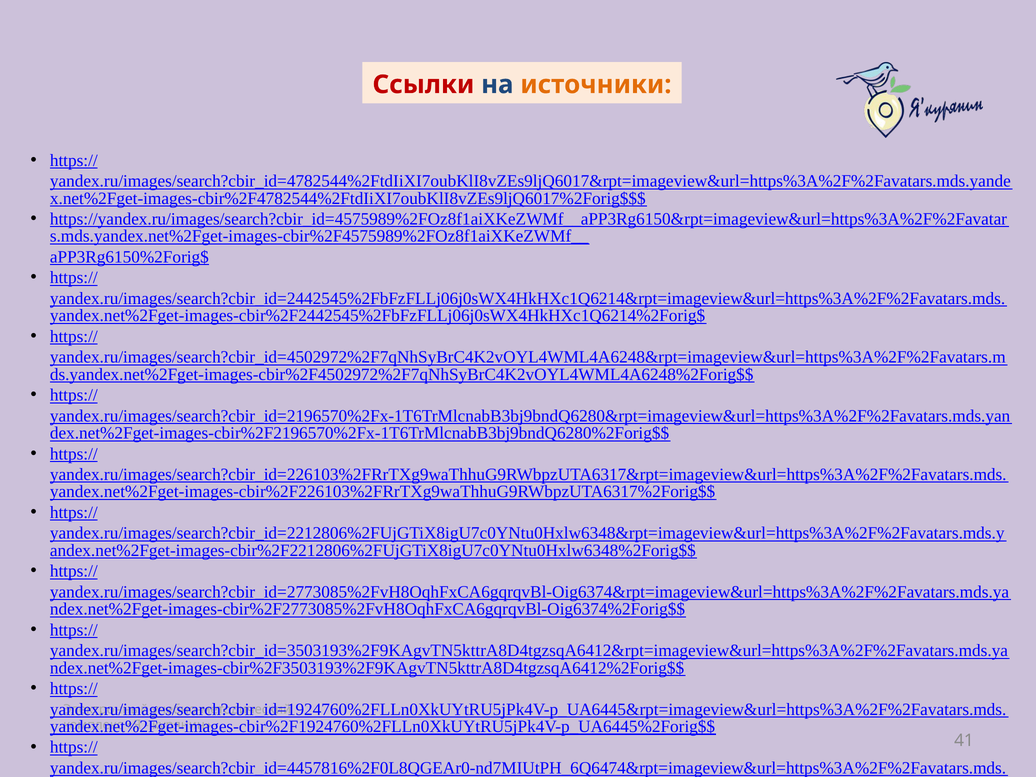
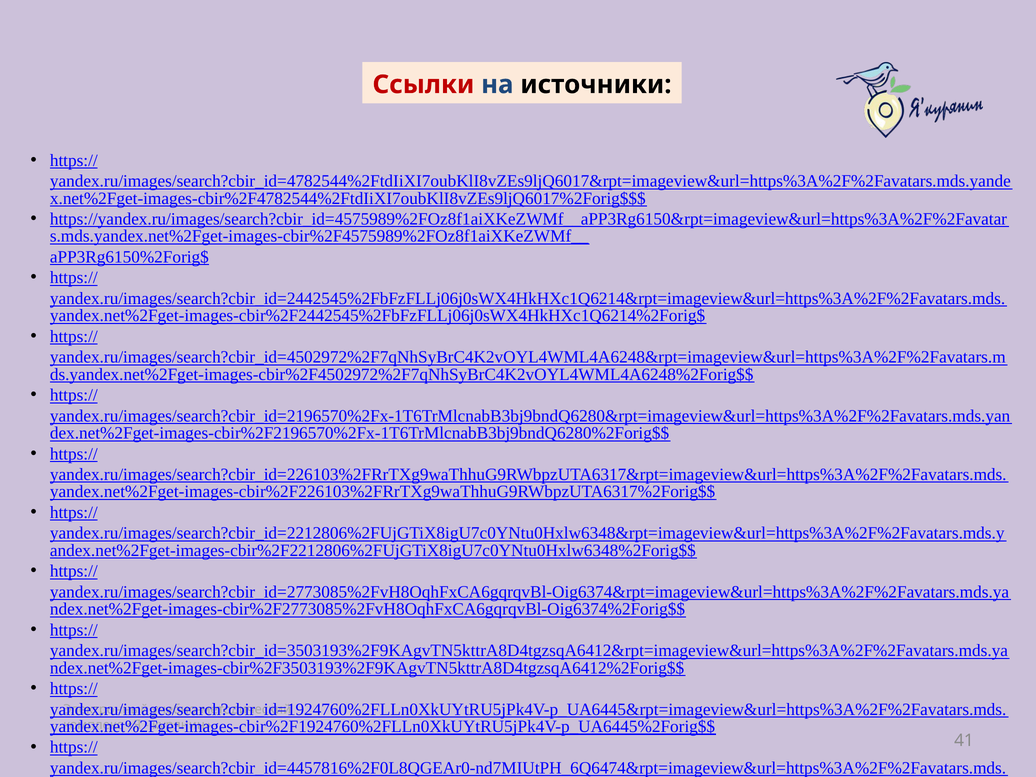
источники colour: orange -> black (596, 85)
